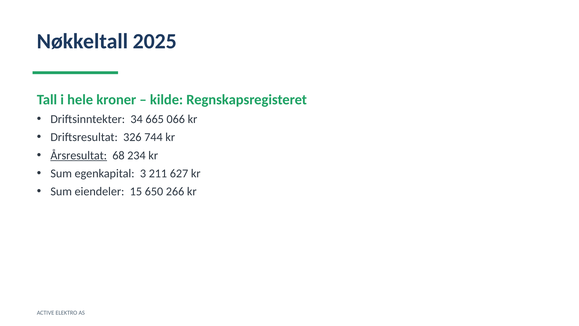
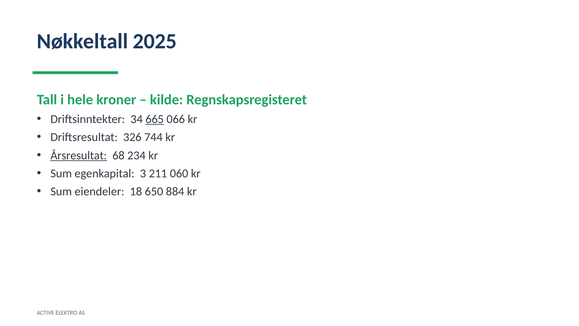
665 underline: none -> present (155, 119)
627: 627 -> 060 (179, 173)
15: 15 -> 18 (136, 191)
266: 266 -> 884 (175, 191)
